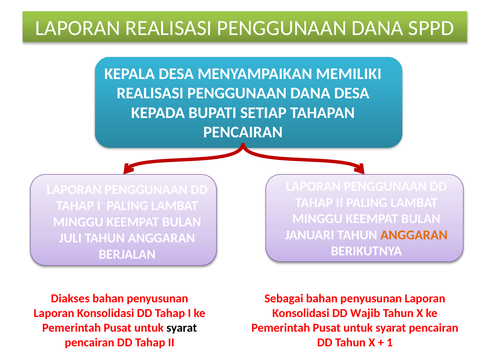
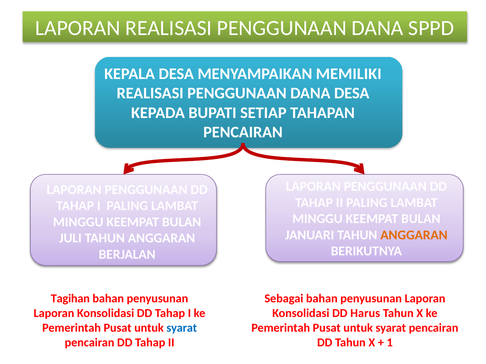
Diakses: Diakses -> Tagihan (70, 299)
Wajib: Wajib -> Harus (365, 314)
syarat colour: black -> blue (182, 328)
